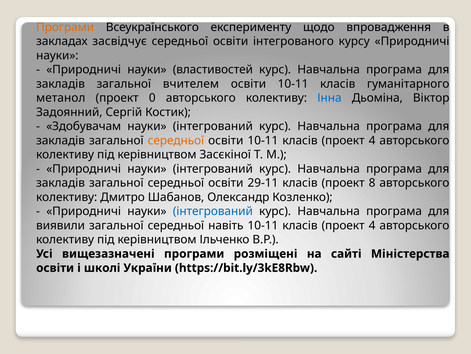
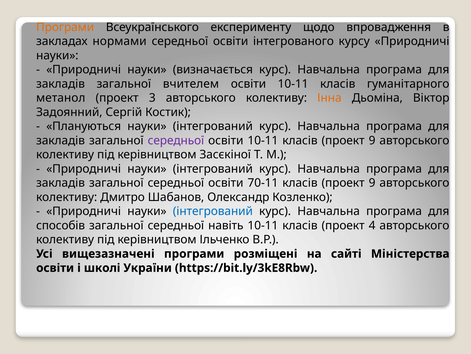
засвідчує: засвідчує -> нормами (120, 41)
властивостей: властивостей -> визначається (213, 70)
0: 0 -> 3 (152, 98)
Інна colour: blue -> orange (329, 98)
Здобувачам: Здобувачам -> Плануються (84, 126)
середньої colour: orange -> purple (176, 140)
4: 4 -> 9 (372, 140)
29-11: 29-11 -> 70-11 (263, 183)
8: 8 -> 9 (372, 183)
виявили: виявили -> способів (61, 225)
